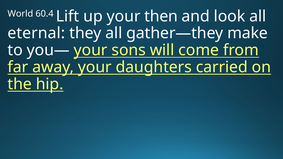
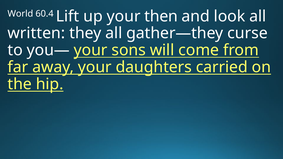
eternal: eternal -> written (36, 33)
make: make -> curse (247, 33)
